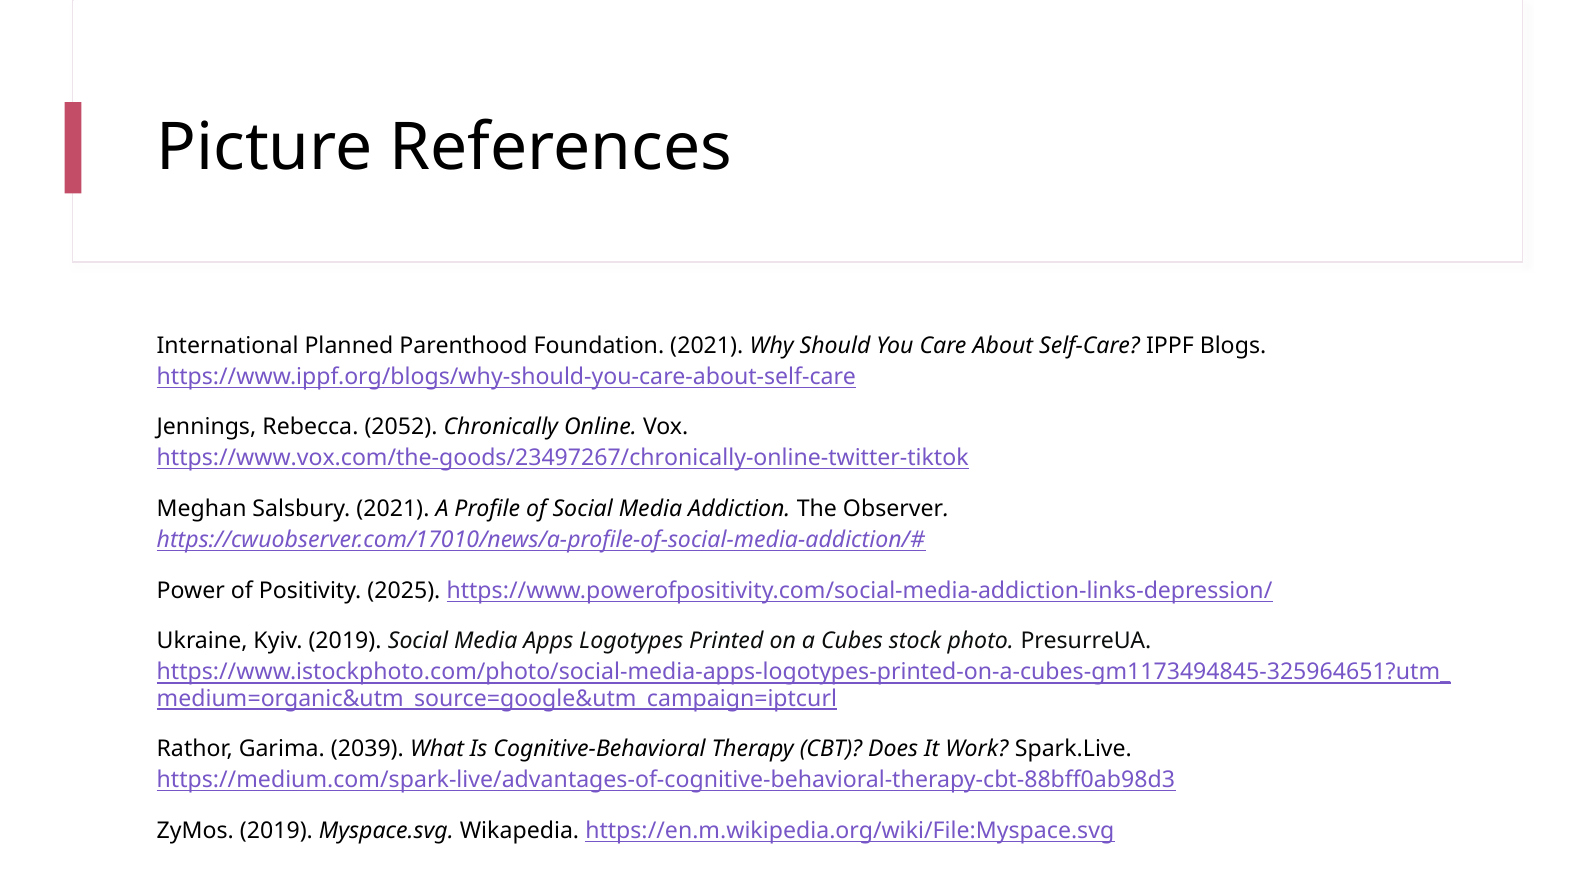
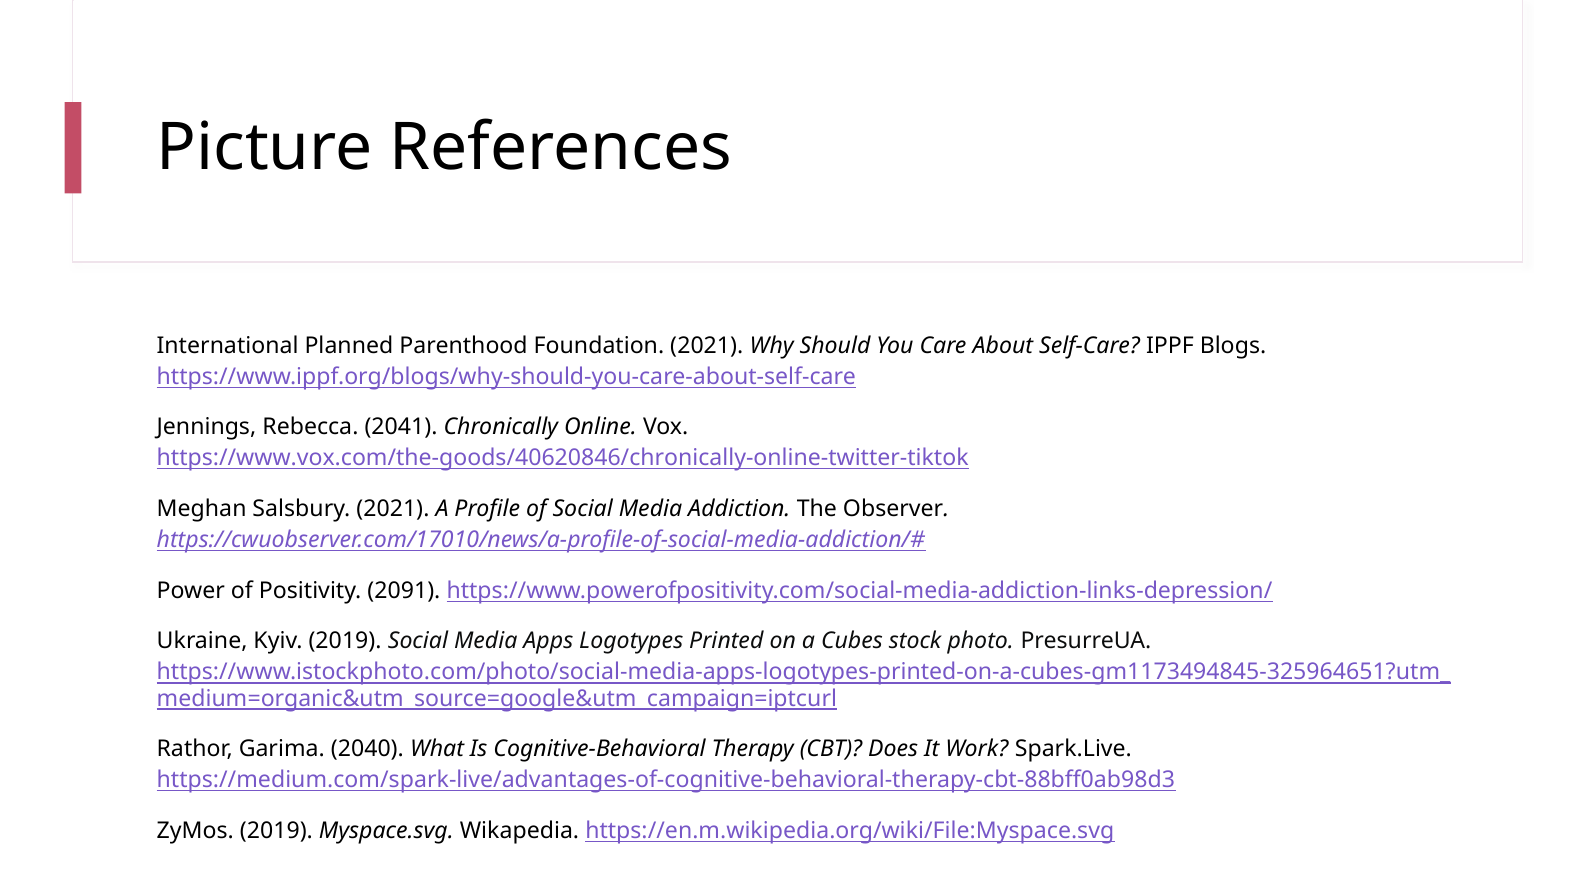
2052: 2052 -> 2041 (401, 427)
https://www.vox.com/the-goods/23497267/chronically-online-twitter-tiktok: https://www.vox.com/the-goods/23497267/chronically-online-twitter-tiktok -> https://www.vox.com/the-goods/40620846/chronically-online-twitter-tiktok (563, 458)
2025: 2025 -> 2091 (404, 591)
2039: 2039 -> 2040 (367, 749)
